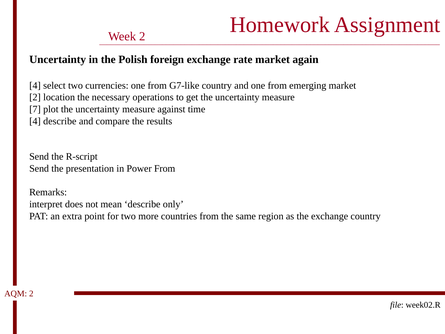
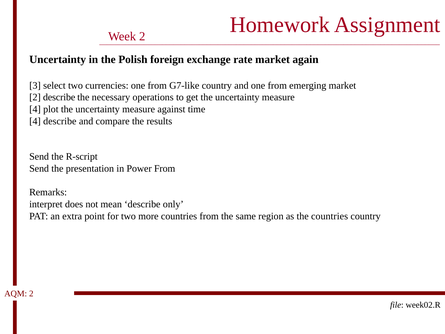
4: 4 -> 3 (35, 85)
2 location: location -> describe (59, 97)
7: 7 -> 4 (35, 109)
the exchange: exchange -> countries (330, 216)
